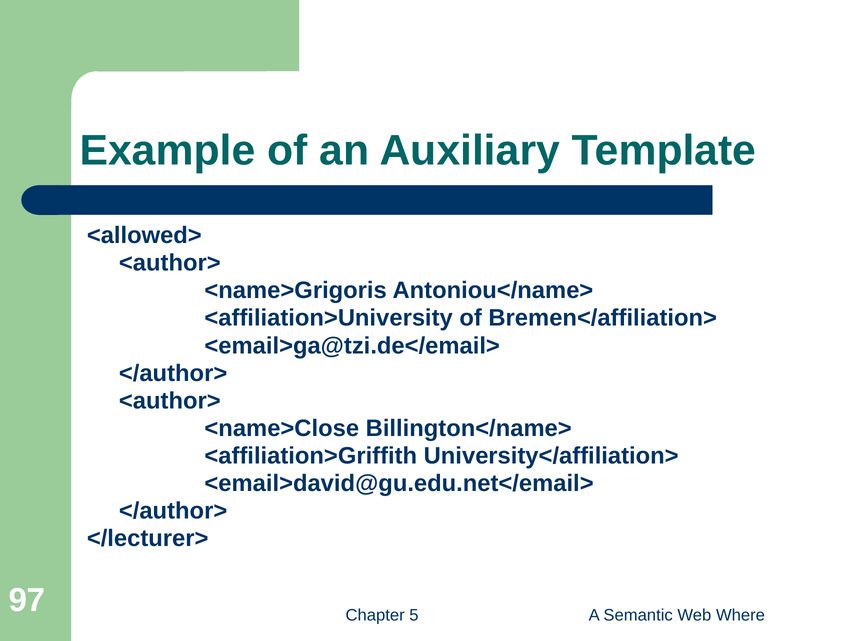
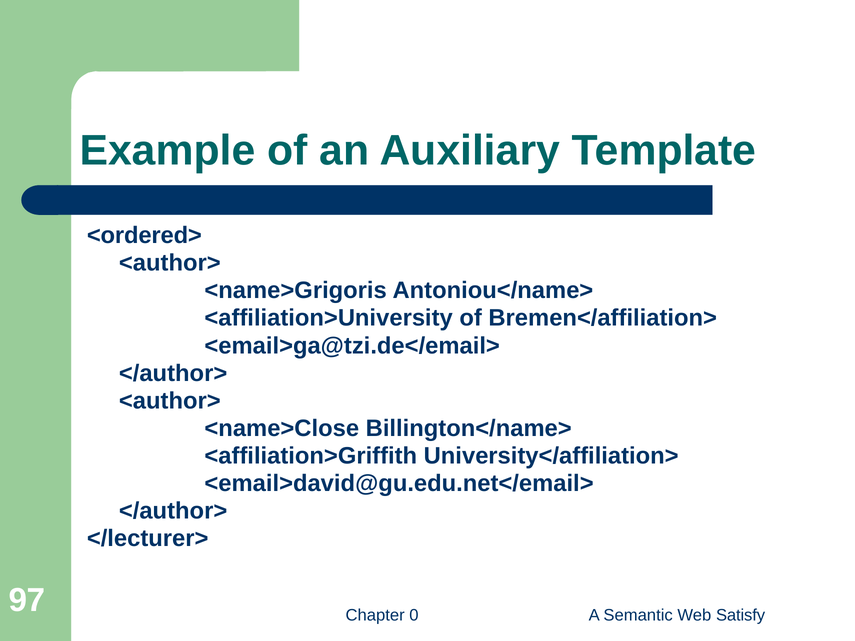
<allowed>: <allowed> -> <ordered> (144, 236)
5: 5 -> 0 (414, 616)
Where: Where -> Satisfy (741, 616)
